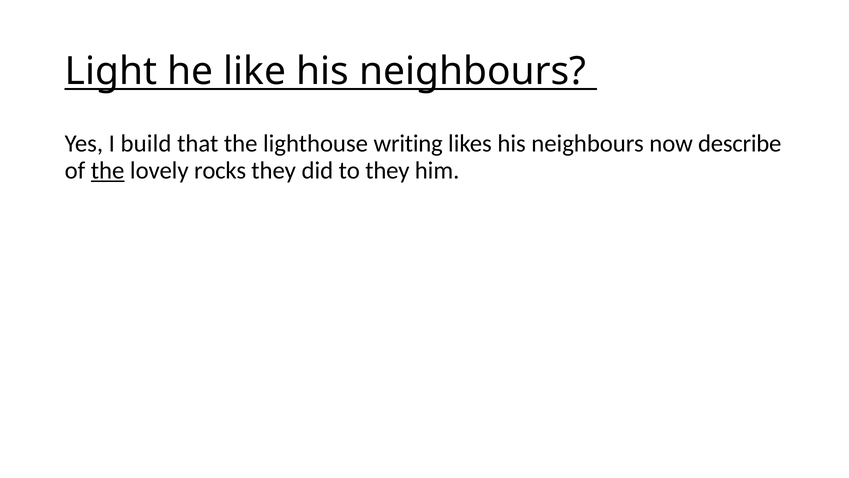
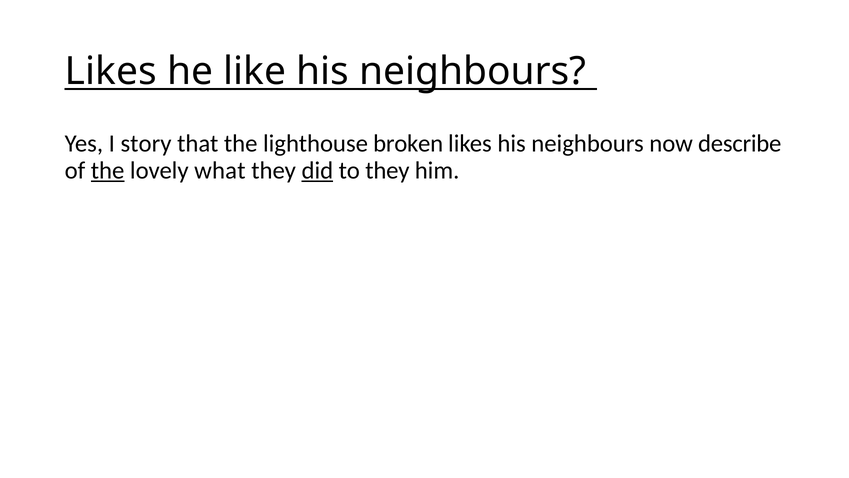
Light: Light -> Likes (111, 71)
build: build -> story (146, 144)
writing: writing -> broken (408, 144)
rocks: rocks -> what (220, 170)
did underline: none -> present (317, 170)
